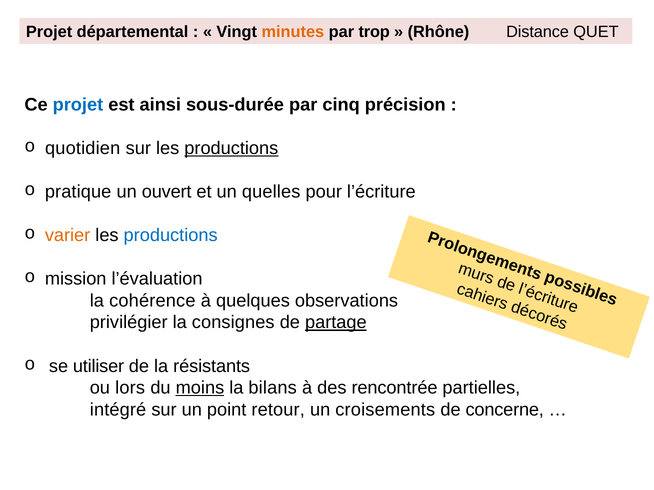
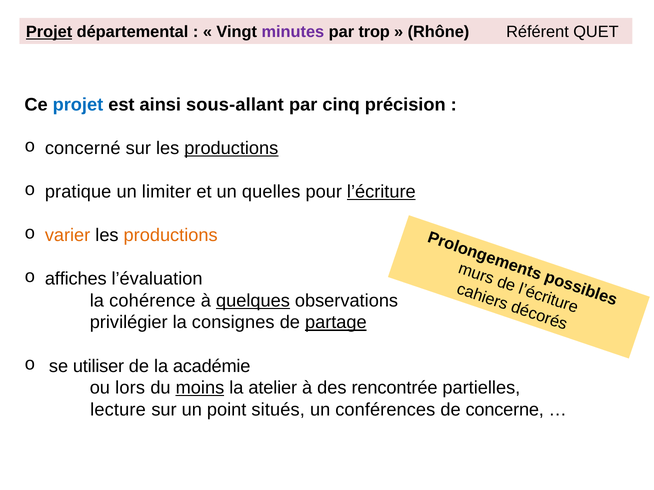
Projet underline: none -> present (49, 32)
minutes colour: orange -> purple (293, 32)
Distance: Distance -> Référent (537, 32)
sous-durée: sous-durée -> sous-allant (235, 105)
quotidien: quotidien -> concerné (83, 148)
ouvert: ouvert -> limiter (167, 192)
l’écriture underline: none -> present (381, 192)
productions colour: blue -> orange (171, 236)
mission: mission -> affiches (76, 279)
quelques underline: none -> present (253, 301)
résistants: résistants -> académie (212, 366)
bilans: bilans -> atelier (273, 388)
intégré: intégré -> lecture (118, 410)
retour: retour -> situés (278, 410)
croisements: croisements -> conférences (385, 410)
